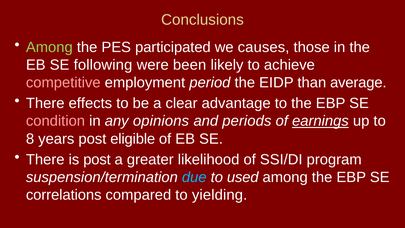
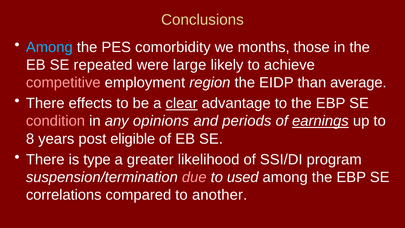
Among colour: light green -> light blue (49, 47)
participated: participated -> comorbidity (173, 47)
causes: causes -> months (264, 47)
following: following -> repeated (103, 65)
been: been -> large (190, 65)
period: period -> region (210, 83)
clear underline: none -> present (182, 103)
is post: post -> type (97, 159)
due colour: light blue -> pink (194, 177)
yielding: yielding -> another (220, 195)
